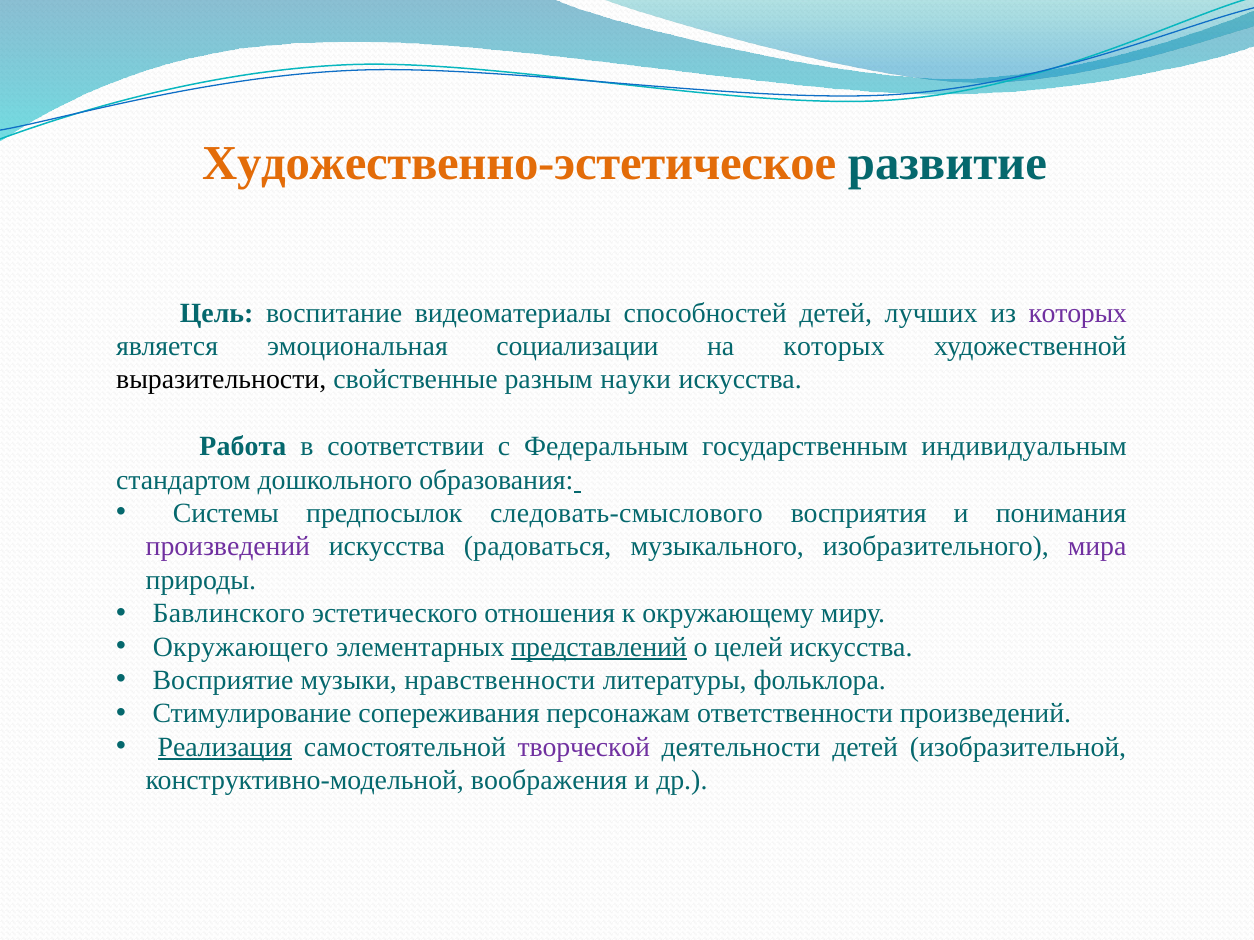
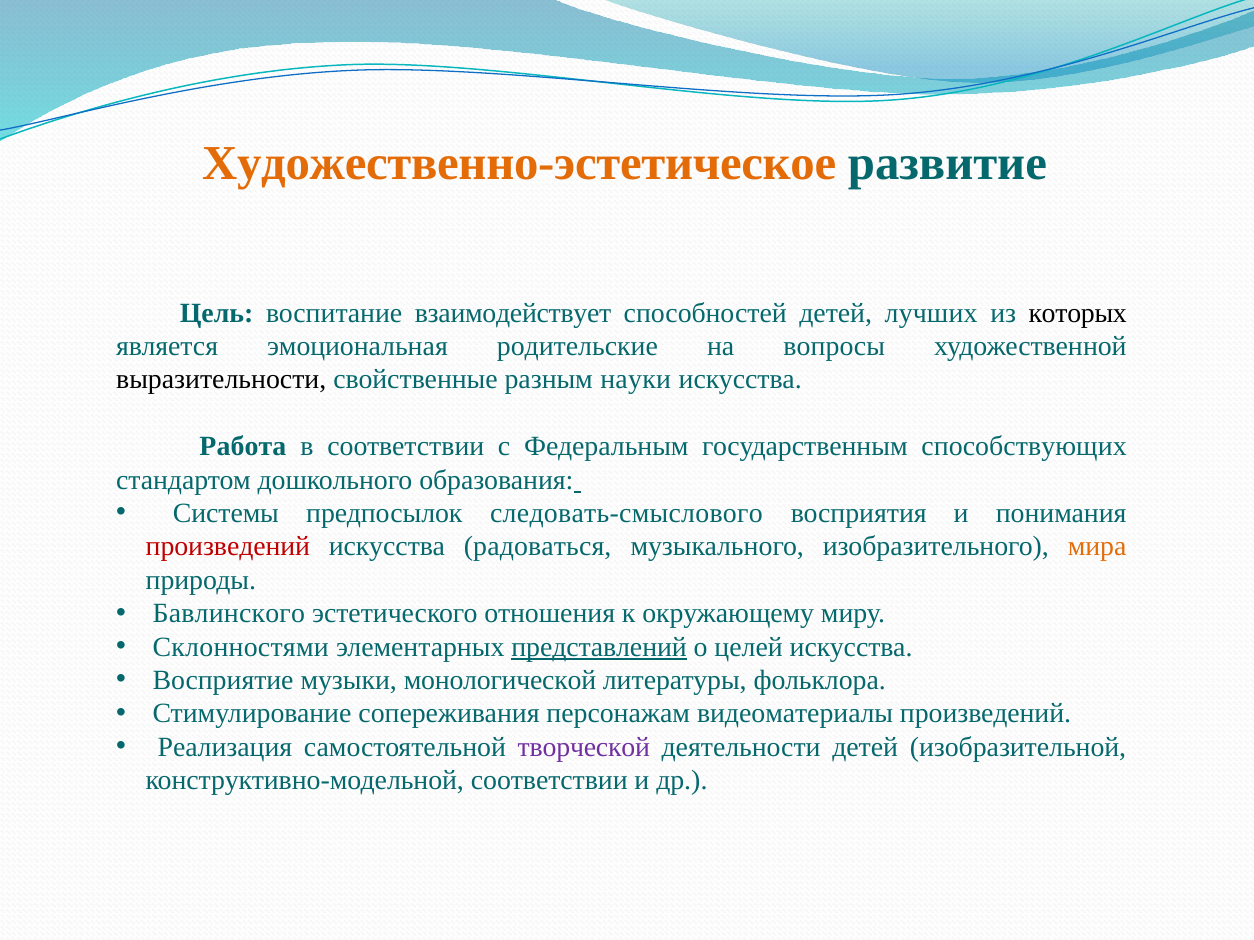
видеоматериалы: видеоматериалы -> взаимодействует (513, 313)
которых colour: purple -> black (1078, 313)
социализации: социализации -> родительские (577, 346)
на которых: которых -> вопросы (834, 346)
индивидуальным: индивидуальным -> способствующих (1024, 447)
произведений colour: purple -> red (228, 547)
мира colour: purple -> orange (1097, 547)
Окружающего: Окружающего -> Склонностями (241, 647)
нравственности: нравственности -> монологической (500, 681)
ответственности: ответственности -> видеоматериалы (795, 714)
Реализация underline: present -> none (225, 748)
конструктивно-модельной воображения: воображения -> соответствии (549, 781)
